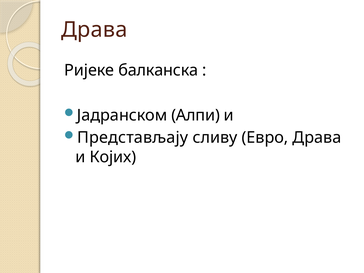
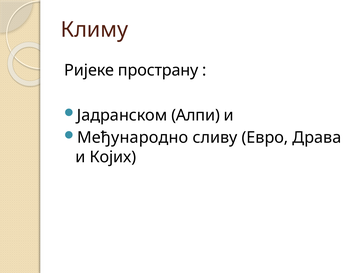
Драва: Драва -> Климу (94, 30)
балканска: балканска -> пространу (158, 70)
Представљају: Представљају -> Међународно (133, 138)
